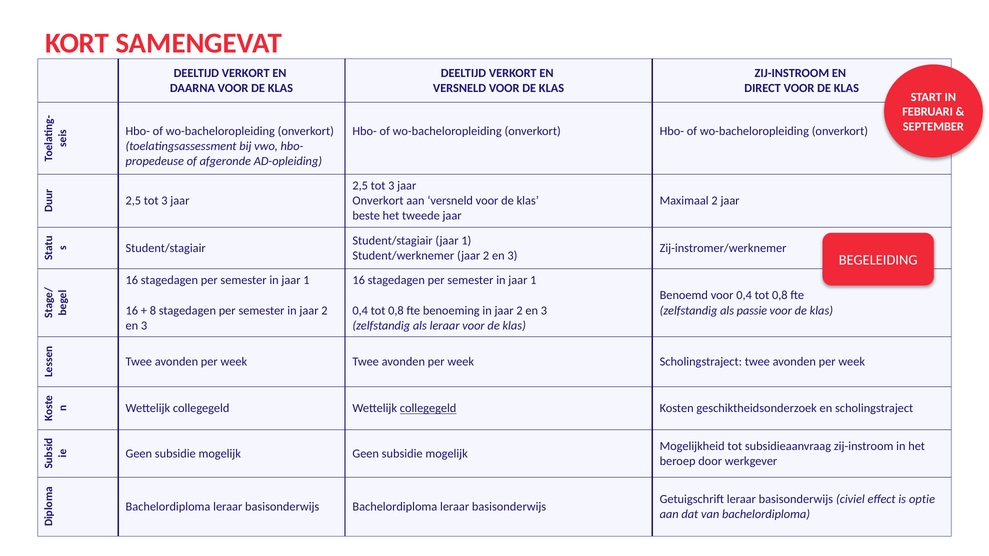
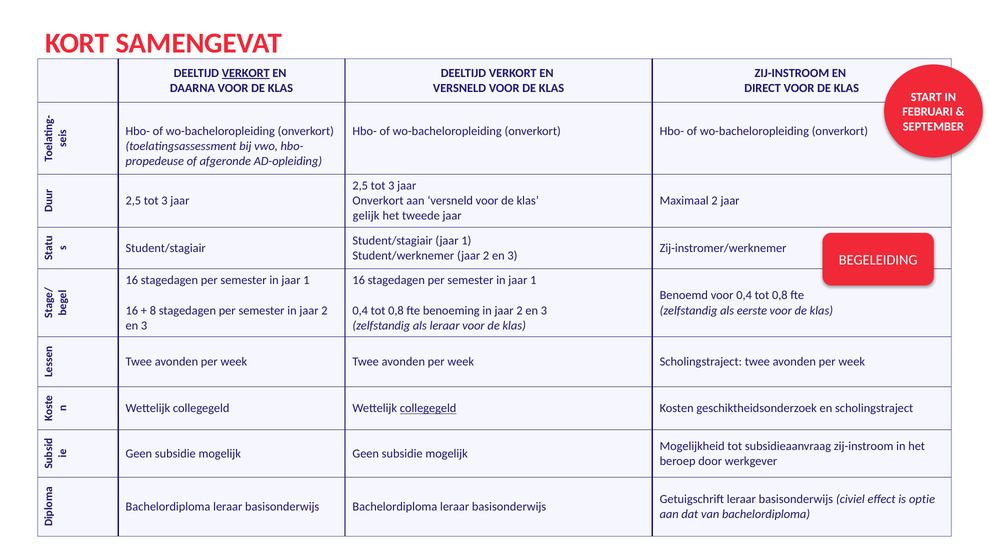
VERKORT underline: none -> present (246, 73)
beste: beste -> gelijk (366, 216)
passie: passie -> eerste (752, 311)
